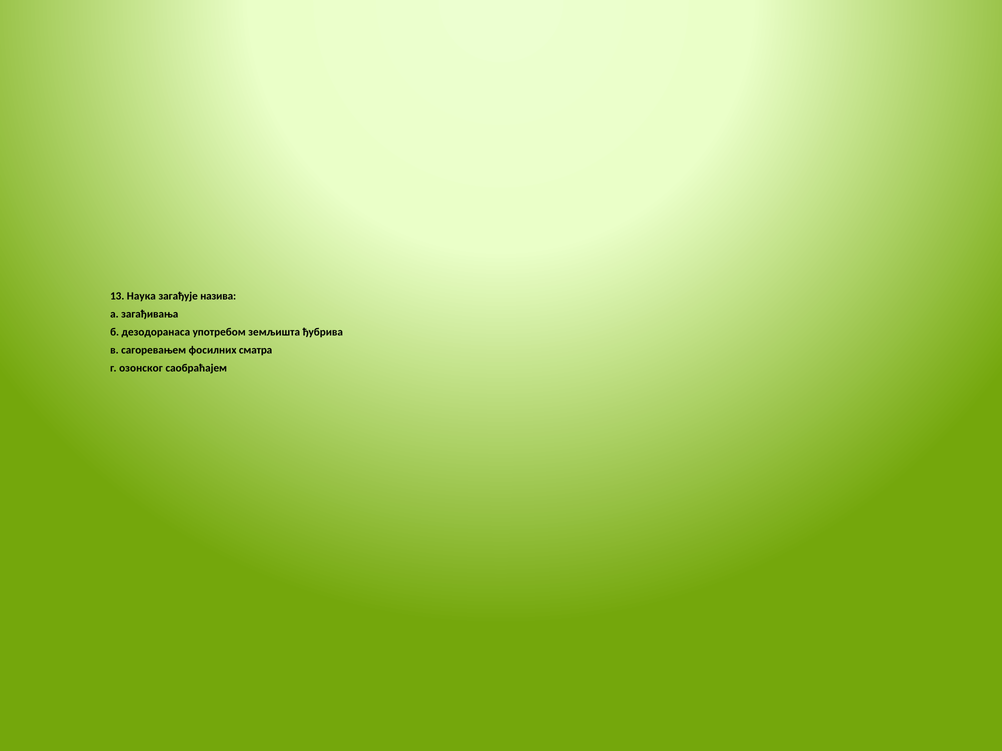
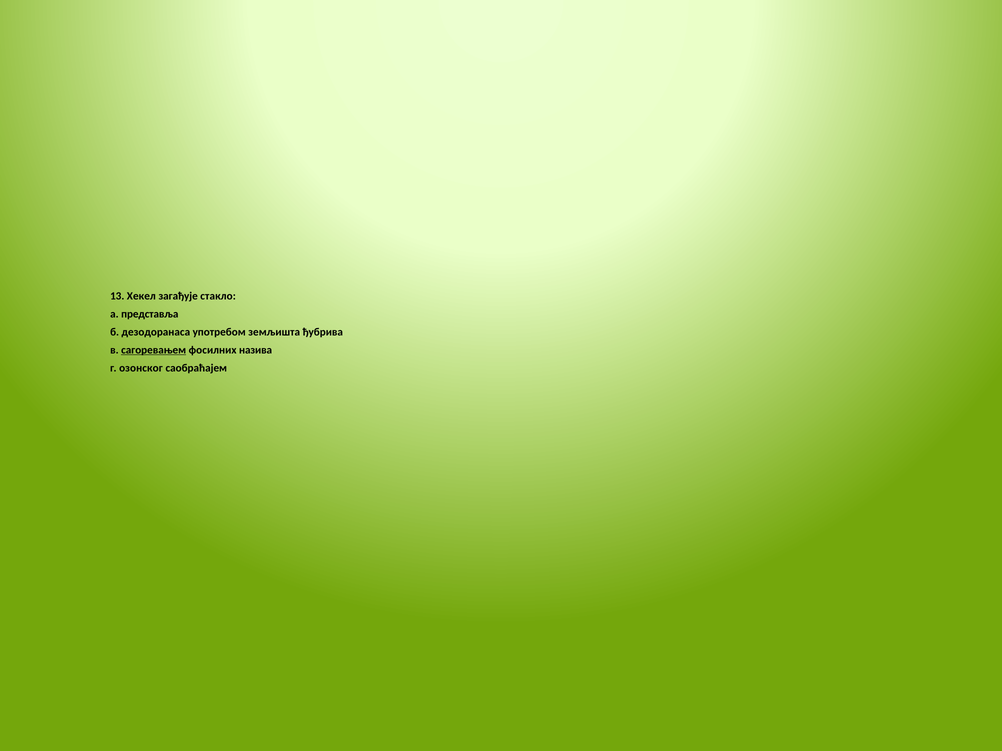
Наука: Наука -> Хекел (141, 296)
назива: назива -> стакло (218, 296)
загађивања: загађивања -> представља (150, 314)
сагоревањем underline: none -> present (154, 350)
сматра: сматра -> назива (256, 350)
